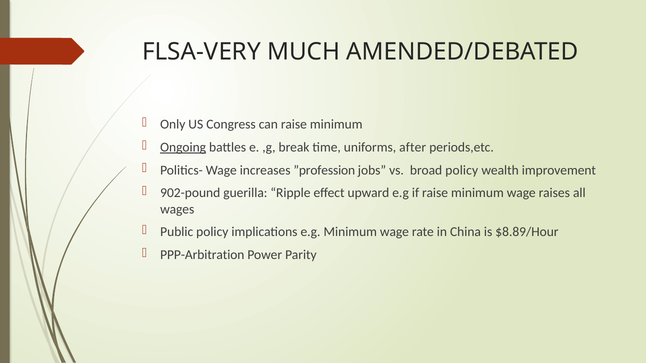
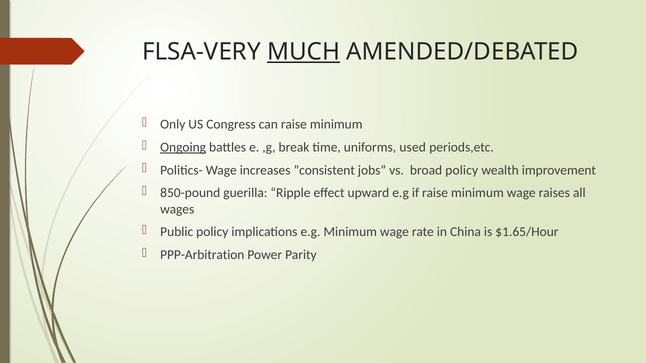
MUCH underline: none -> present (304, 52)
after: after -> used (413, 147)
”profession: ”profession -> ”consistent (324, 170)
902-pound: 902-pound -> 850-pound (190, 193)
$8.89/Hour: $8.89/Hour -> $1.65/Hour (527, 232)
